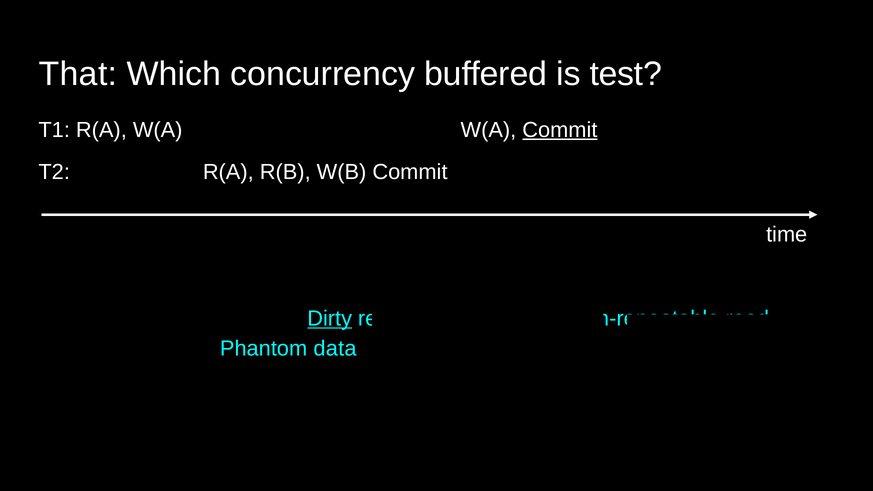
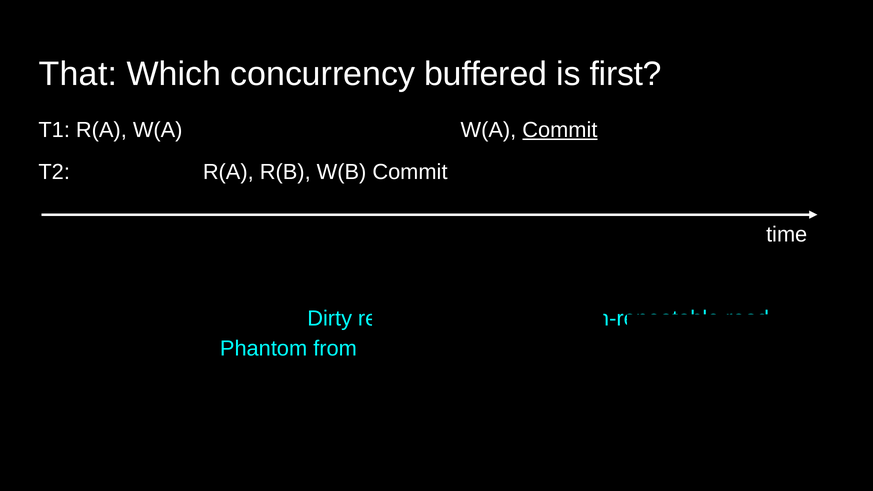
test: test -> first (626, 74)
Dirty underline: present -> none (330, 319)
data: data -> from (335, 349)
